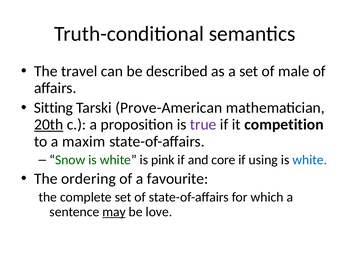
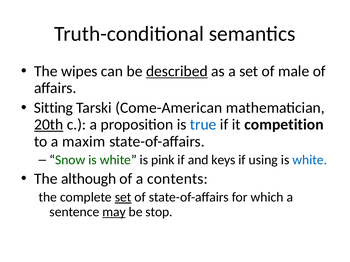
travel: travel -> wipes (79, 71)
described underline: none -> present (177, 71)
Prove-American: Prove-American -> Come-American (169, 108)
true colour: purple -> blue (203, 125)
core: core -> keys (223, 160)
ordering: ordering -> although (89, 179)
favourite: favourite -> contents (177, 179)
set underline: none -> present (123, 198)
love: love -> stop (159, 212)
